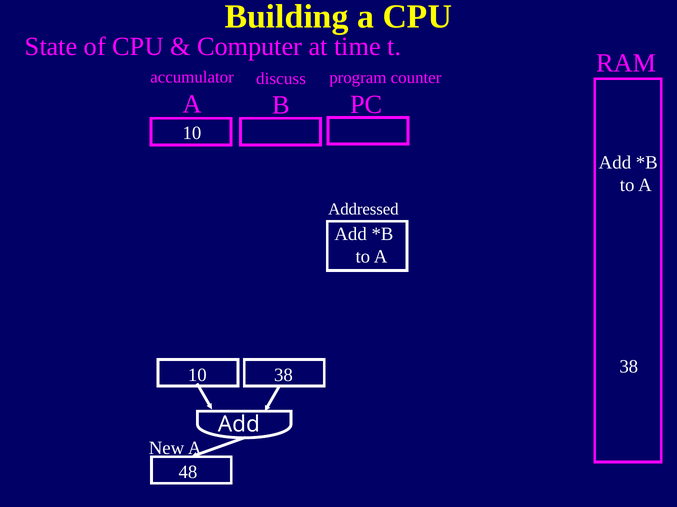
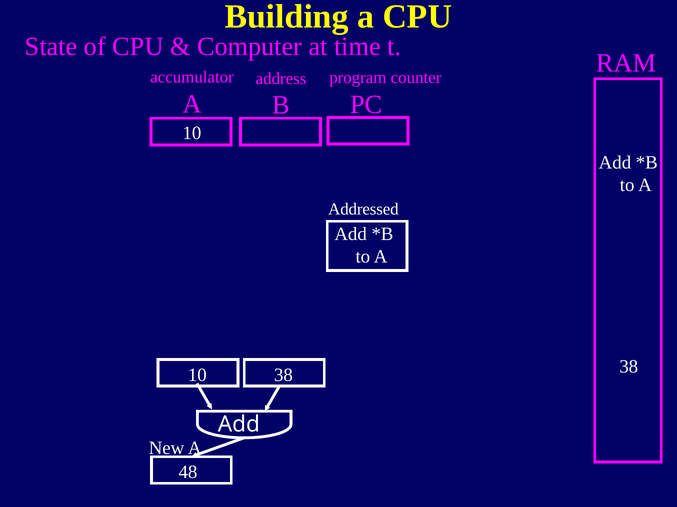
discuss: discuss -> address (281, 79)
